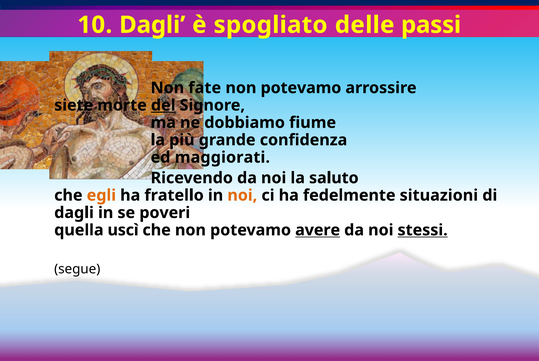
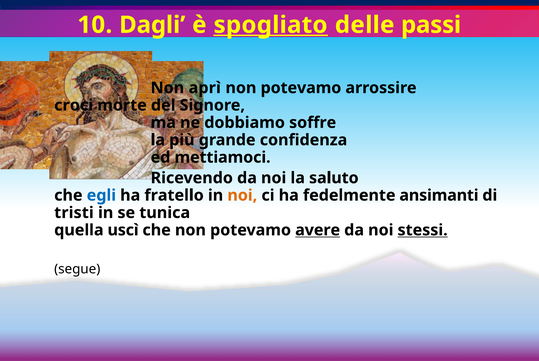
spogliato underline: none -> present (271, 25)
fate: fate -> aprì (205, 88)
siete: siete -> croci (74, 105)
del underline: present -> none (163, 105)
fiume: fiume -> soffre (313, 123)
maggiorati: maggiorati -> mettiamoci (223, 158)
egli colour: orange -> blue (101, 196)
situazioni: situazioni -> ansimanti (439, 196)
dagli: dagli -> tristi (74, 213)
poveri: poveri -> tunica (165, 213)
